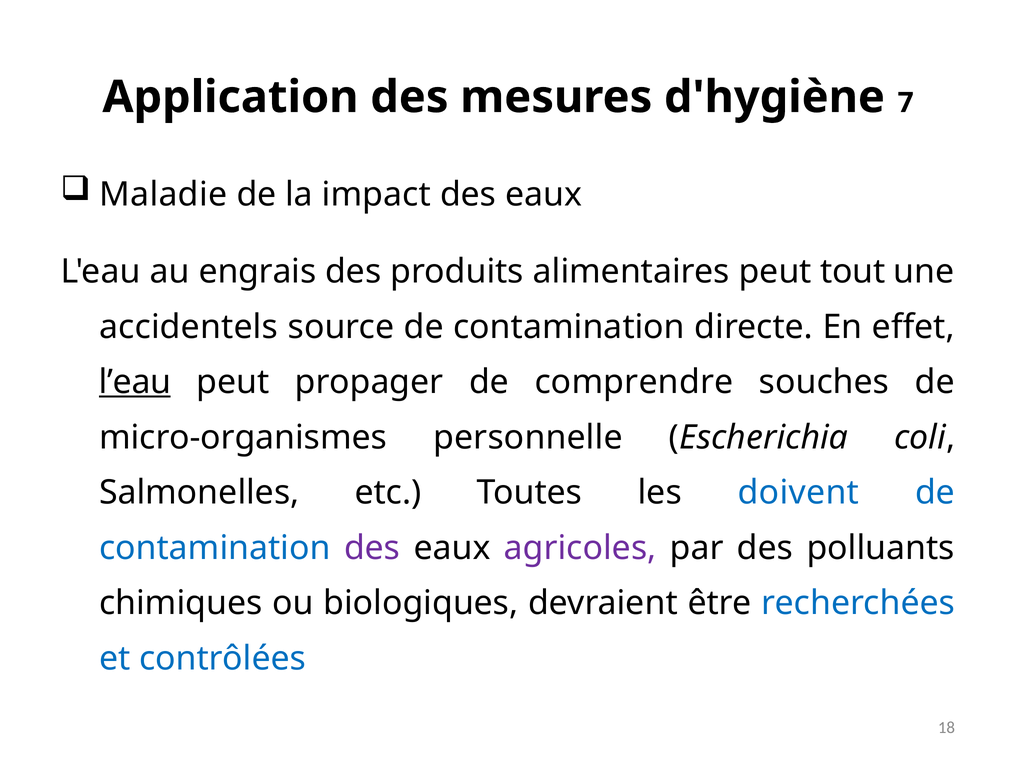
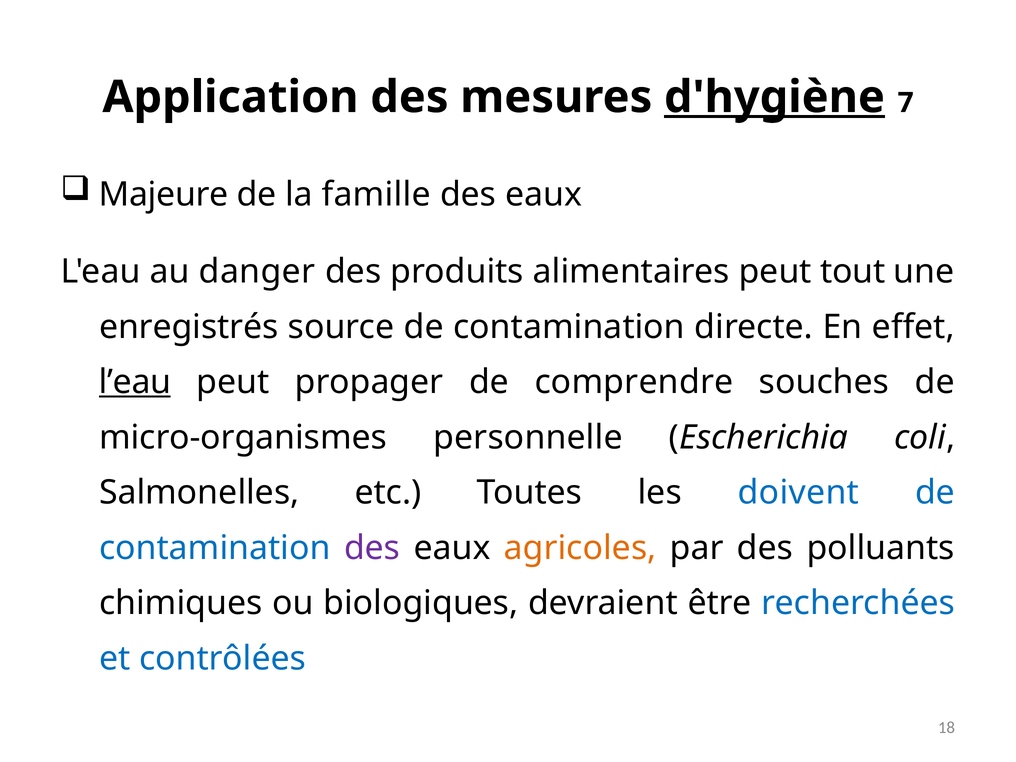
d'hygiène underline: none -> present (774, 97)
Maladie: Maladie -> Majeure (164, 195)
impact: impact -> famille (376, 195)
engrais: engrais -> danger (257, 272)
accidentels: accidentels -> enregistrés (189, 327)
agricoles colour: purple -> orange (580, 548)
